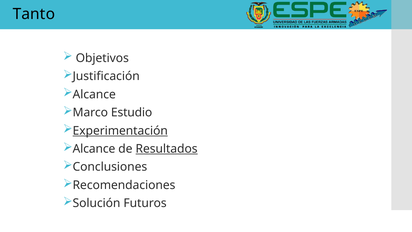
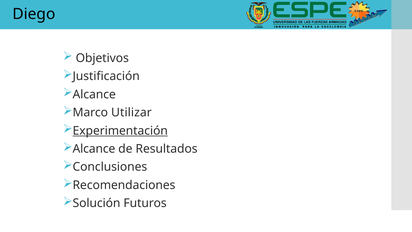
Tanto: Tanto -> Diego (34, 14)
Estudio: Estudio -> Utilizar (131, 112)
Resultados underline: present -> none (167, 149)
